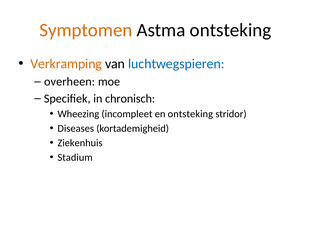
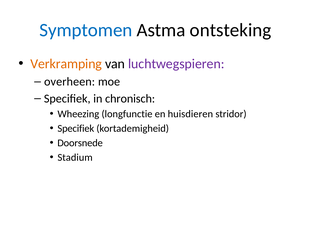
Symptomen colour: orange -> blue (86, 30)
luchtwegspieren colour: blue -> purple (176, 64)
incompleet: incompleet -> longfunctie (127, 114)
en ontsteking: ontsteking -> huisdieren (190, 114)
Diseases: Diseases -> Specifiek (76, 129)
Ziekenhuis: Ziekenhuis -> Doorsnede (80, 143)
